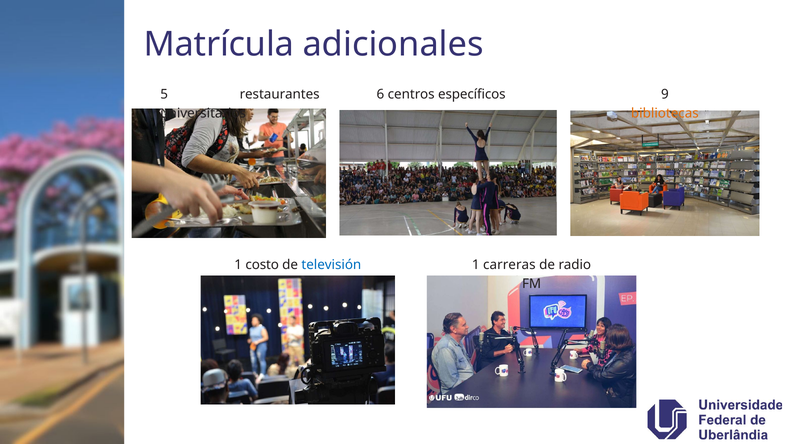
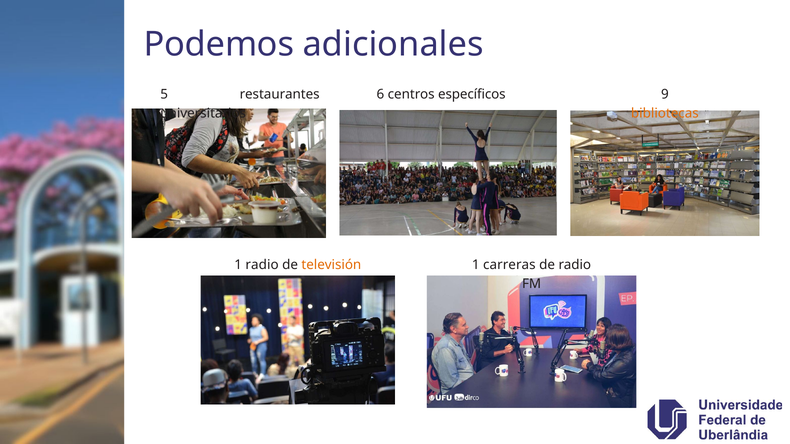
Matrícula: Matrícula -> Podemos (219, 44)
1 costo: costo -> radio (262, 265)
televisión colour: blue -> orange (331, 265)
